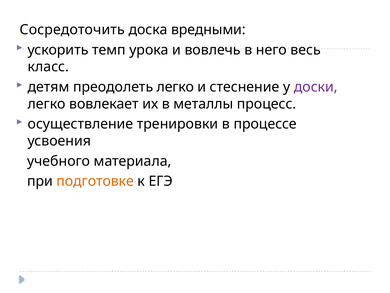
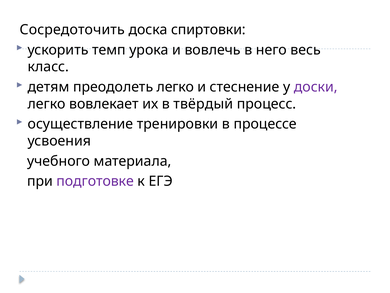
вредными: вредными -> спиртовки (208, 30)
металлы: металлы -> твёрдый (203, 104)
подготовке colour: orange -> purple (95, 181)
